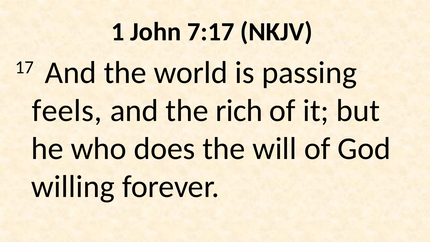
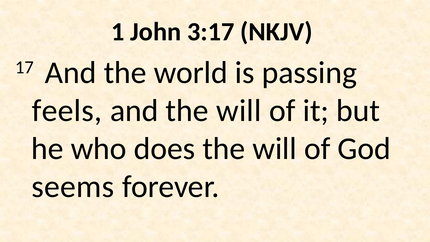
7:17: 7:17 -> 3:17 (211, 32)
and the rich: rich -> will (239, 111)
willing: willing -> seems (73, 187)
